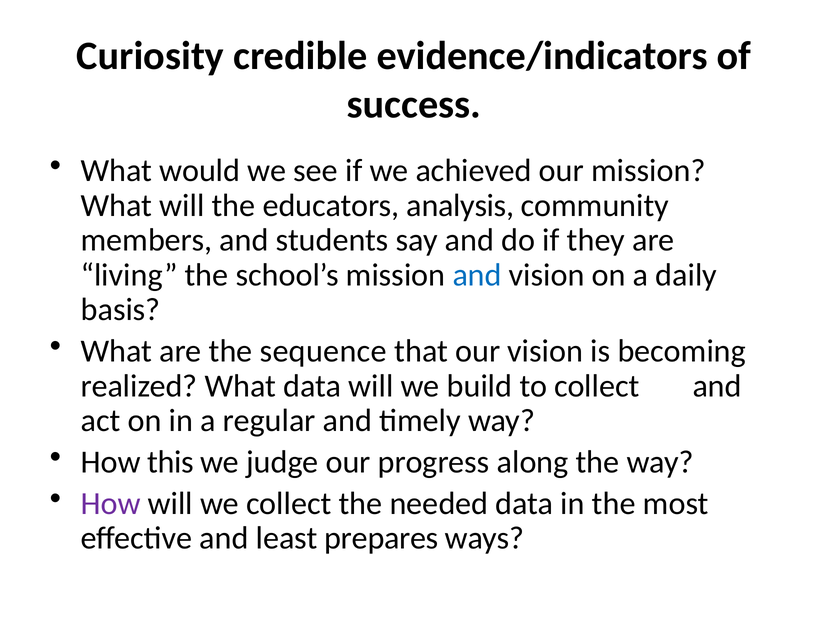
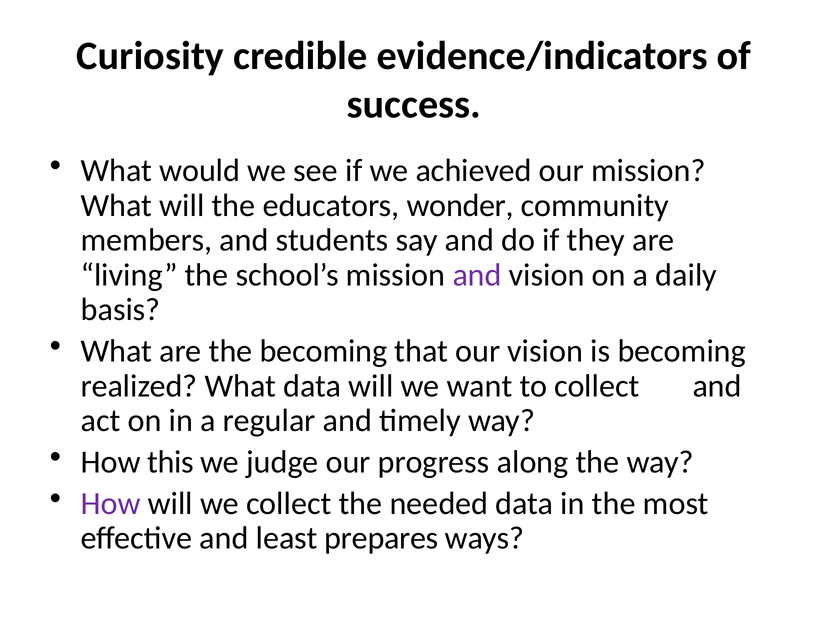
analysis: analysis -> wonder (460, 205)
and colour: blue -> purple (477, 275)
the sequence: sequence -> becoming (324, 351)
build: build -> want (479, 386)
